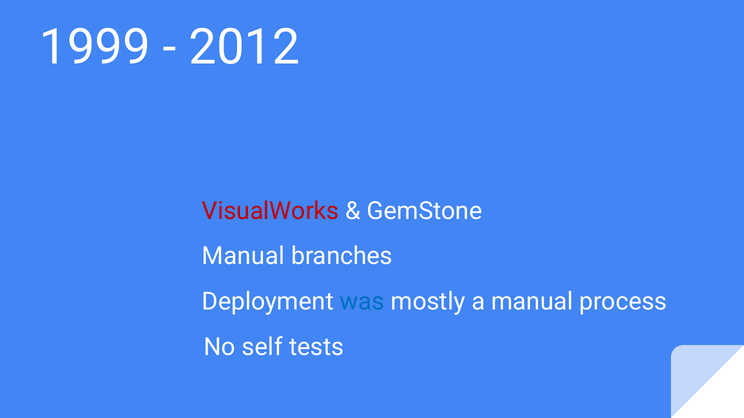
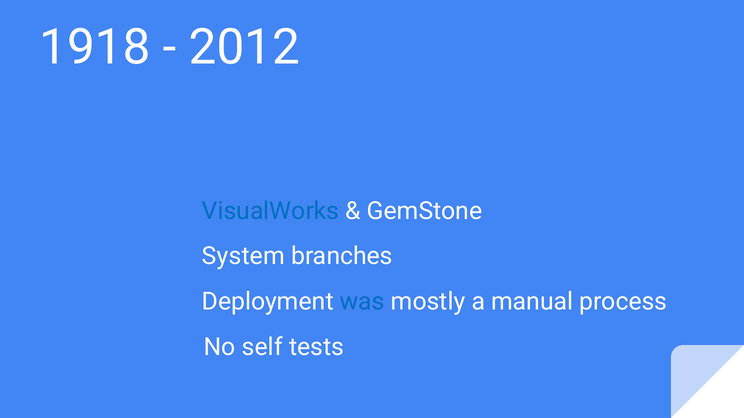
1999: 1999 -> 1918 (95, 48)
VisualWorks colour: red -> blue (271, 211)
Manual: Manual -> System (243, 257)
